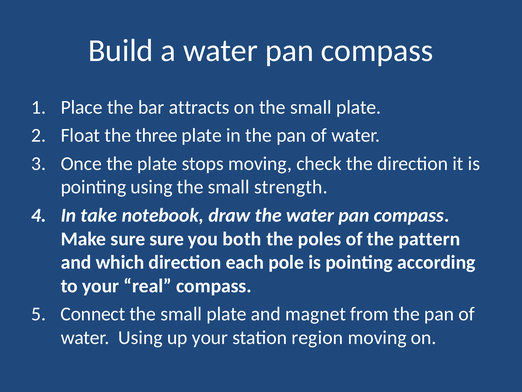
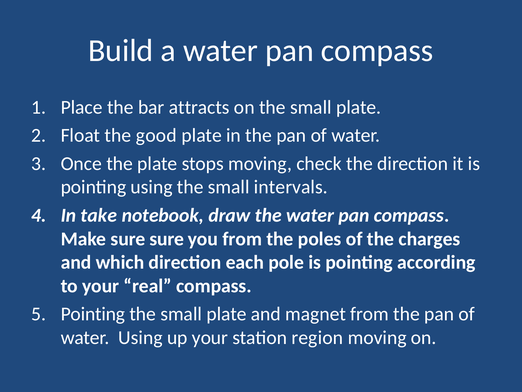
three: three -> good (156, 135)
strength: strength -> intervals (291, 187)
you both: both -> from (242, 239)
pattern: pattern -> charges (430, 239)
Connect: Connect -> Pointing (93, 314)
